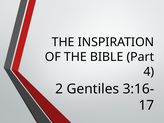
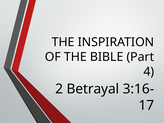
Gentiles: Gentiles -> Betrayal (93, 89)
